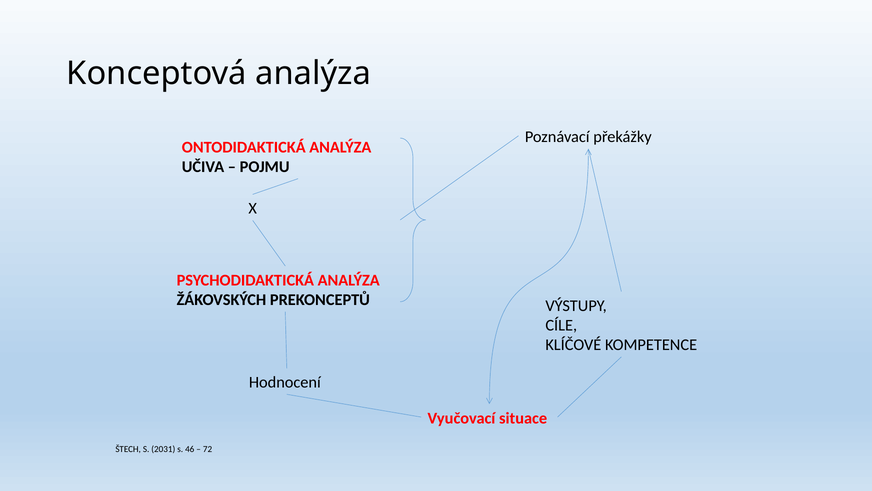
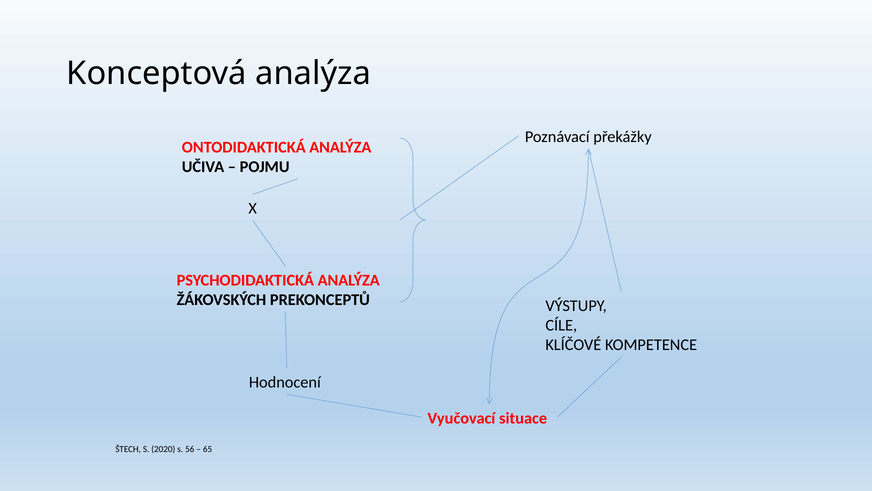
2031: 2031 -> 2020 (163, 449)
46: 46 -> 56 (190, 449)
72: 72 -> 65 (208, 449)
